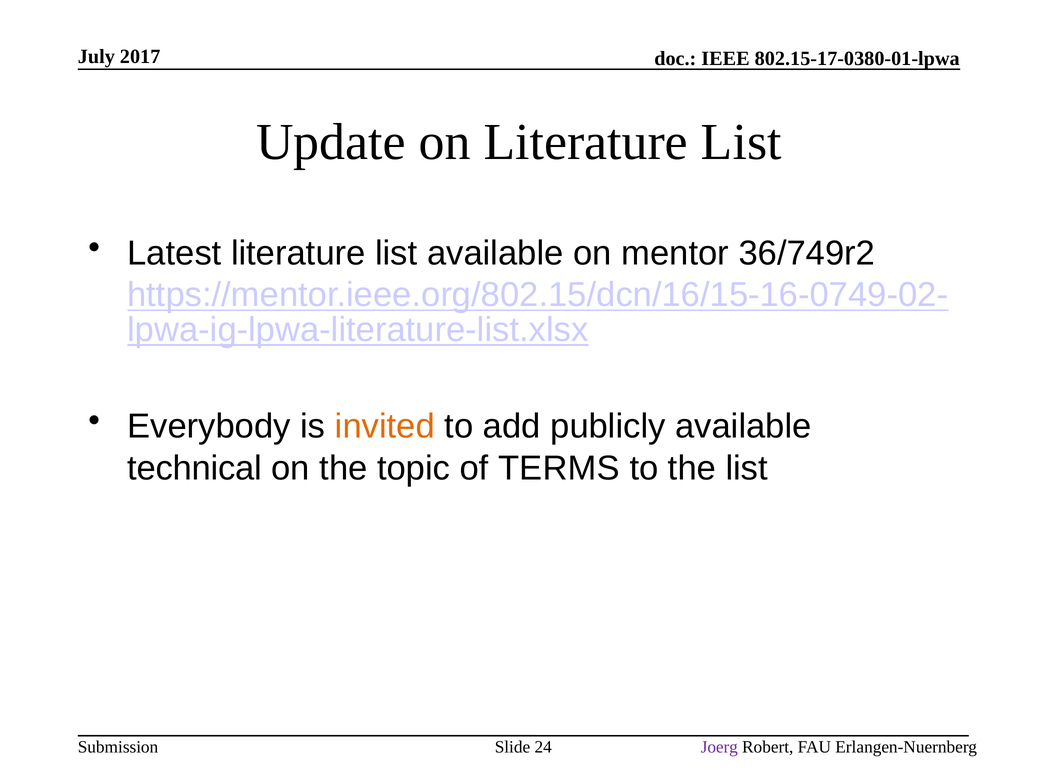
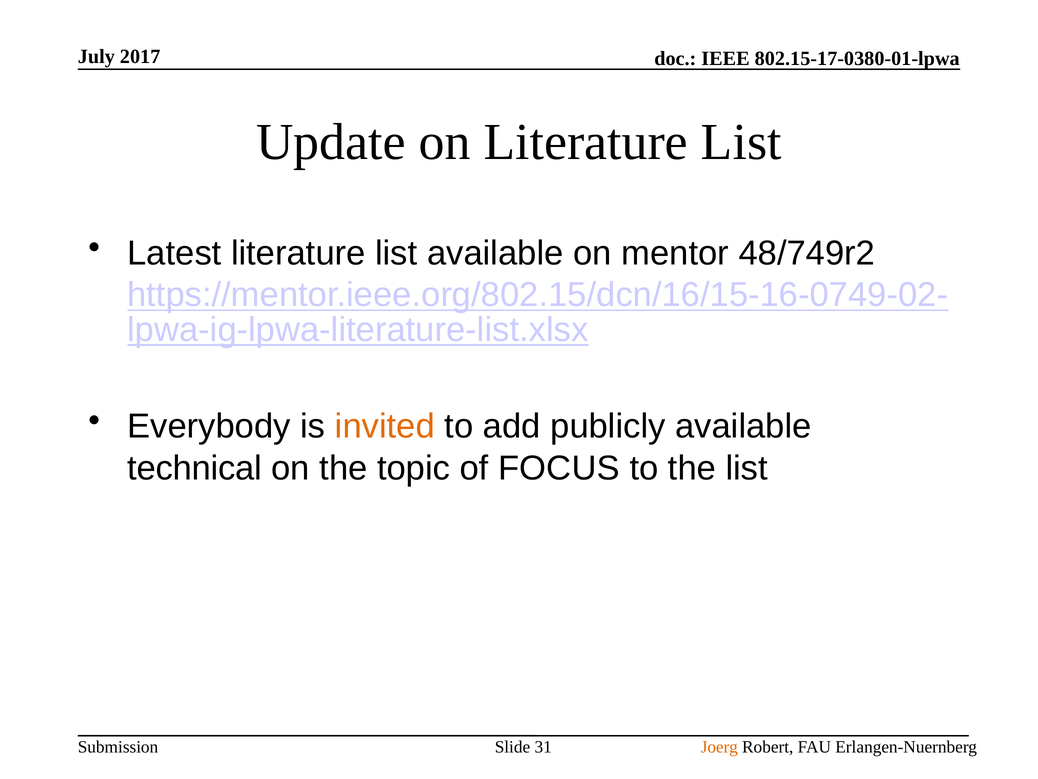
36/749r2: 36/749r2 -> 48/749r2 (807, 253)
TERMS: TERMS -> FOCUS (559, 468)
24: 24 -> 31 (543, 747)
Joerg colour: purple -> orange (719, 747)
